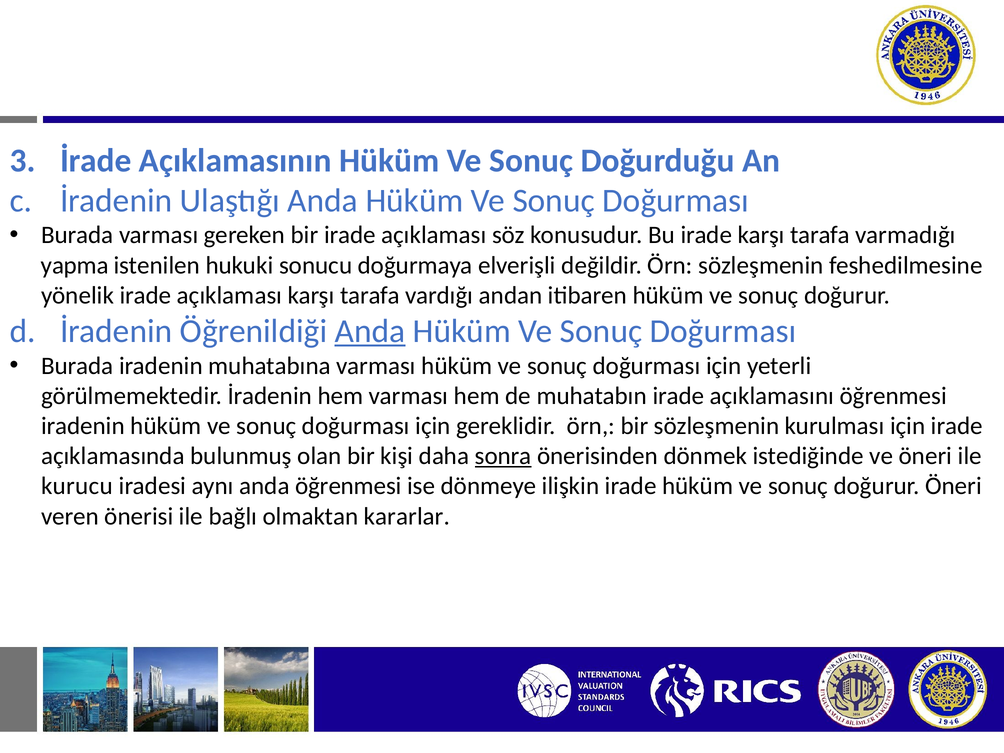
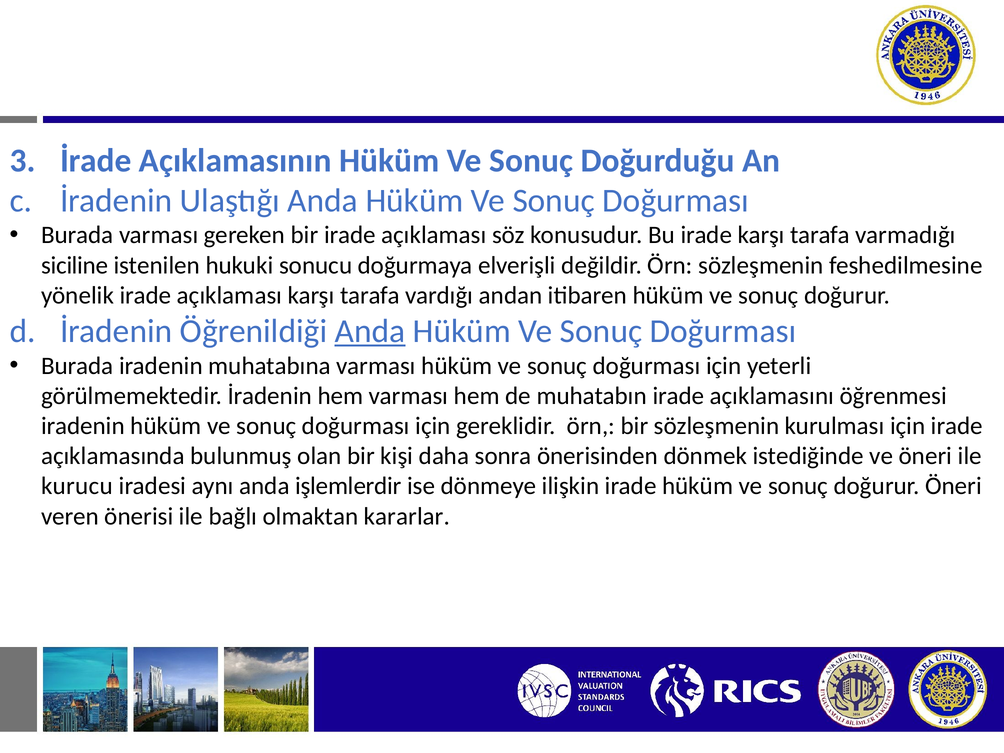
yapma: yapma -> siciline (75, 265)
sonra underline: present -> none (503, 456)
anda öğrenmesi: öğrenmesi -> işlemlerdir (348, 486)
